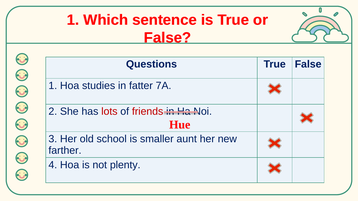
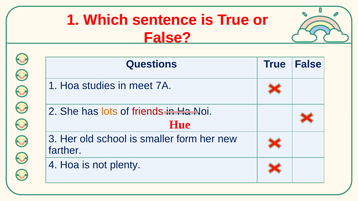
fatter: fatter -> meet (141, 86)
lots colour: red -> orange (109, 112)
aunt: aunt -> form (187, 139)
